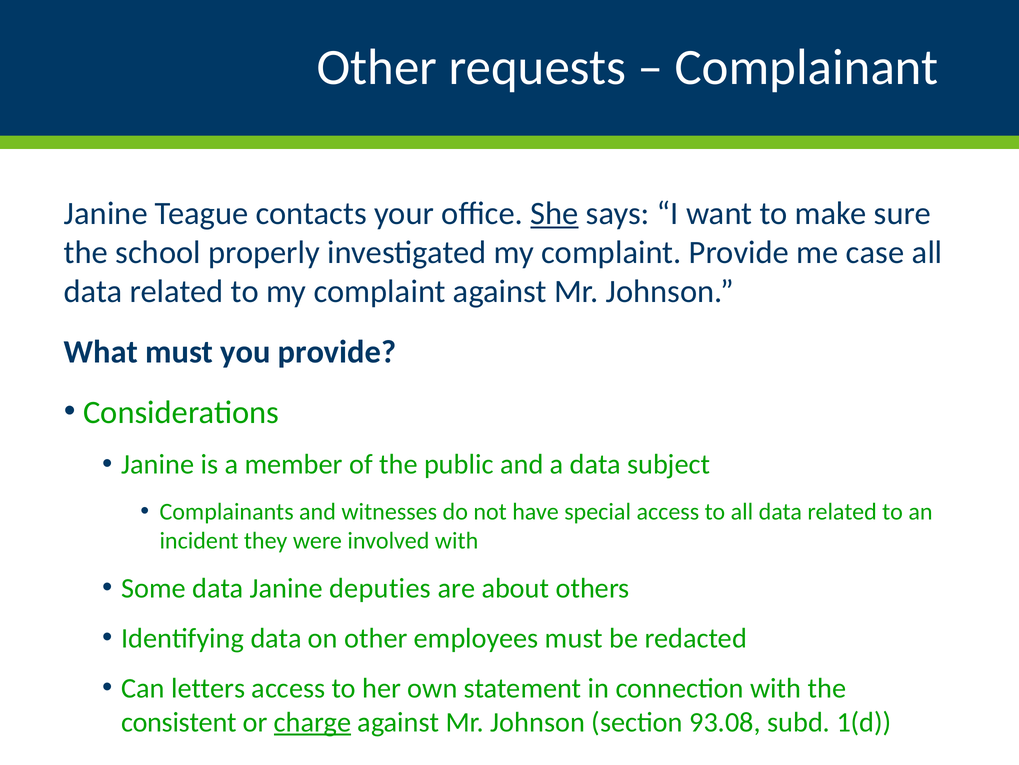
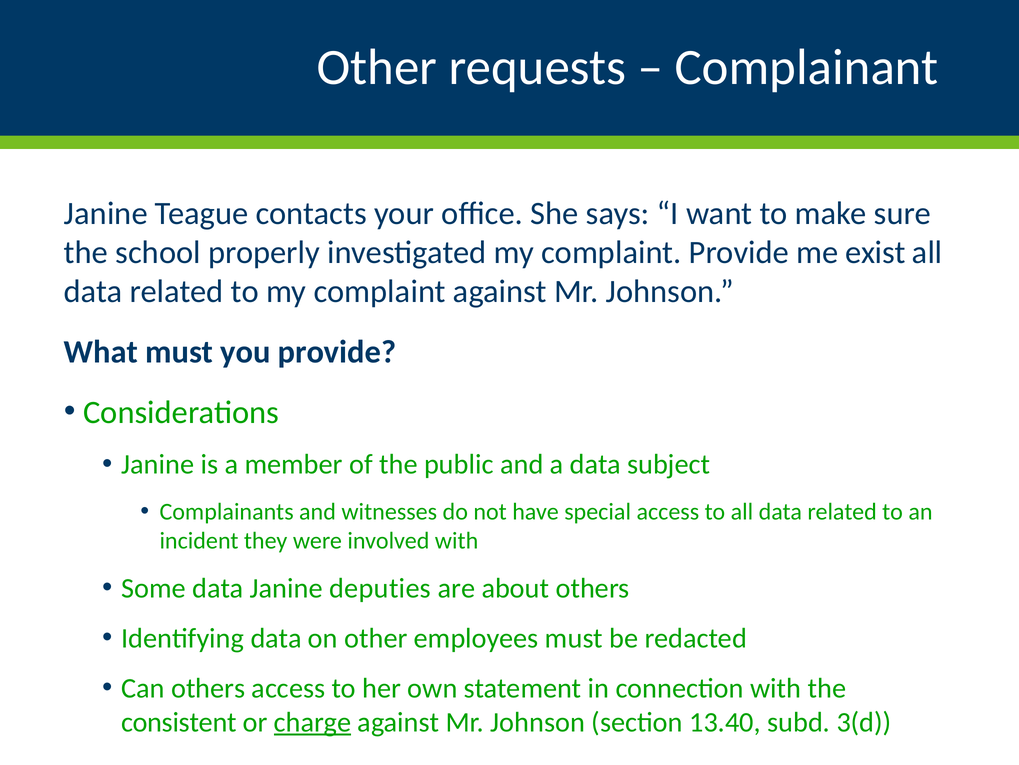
She underline: present -> none (554, 213)
case: case -> exist (875, 252)
Can letters: letters -> others (208, 688)
93.08: 93.08 -> 13.40 (725, 722)
1(d: 1(d -> 3(d (864, 722)
